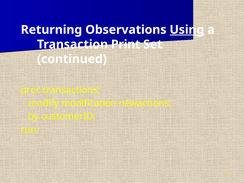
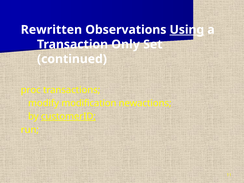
Returning: Returning -> Rewritten (51, 30)
Print: Print -> Only (126, 44)
customerID underline: none -> present (68, 116)
